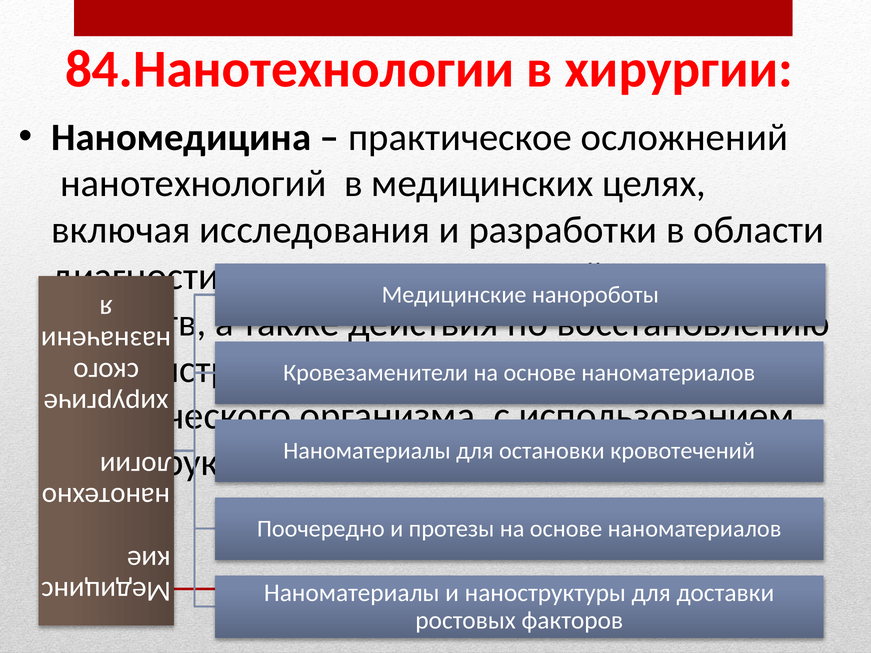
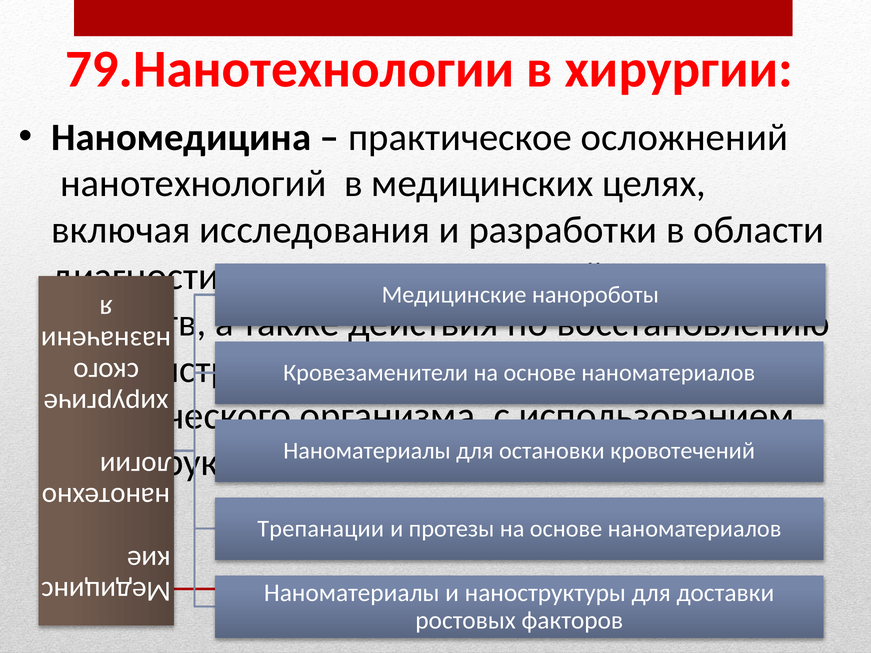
84.Нанотехнологии: 84.Нанотехнологии -> 79.Нанотехнологии (290, 69)
Поочередно: Поочередно -> Трепанации (321, 529)
